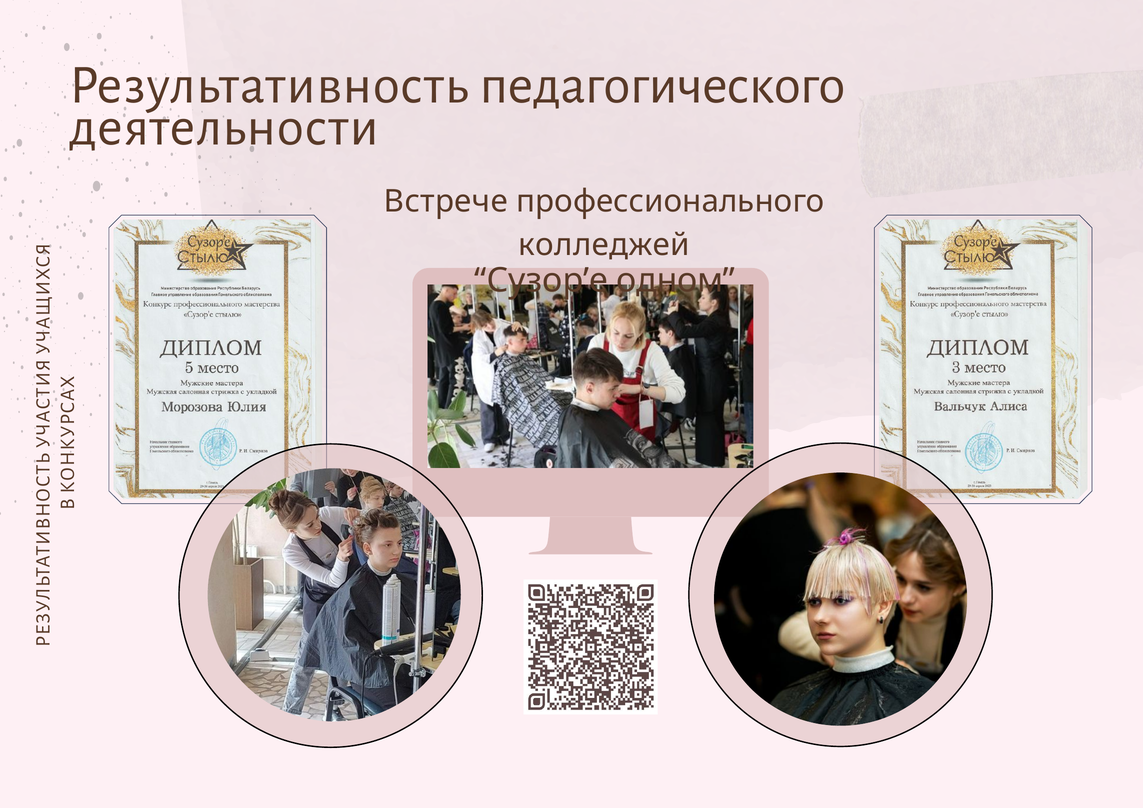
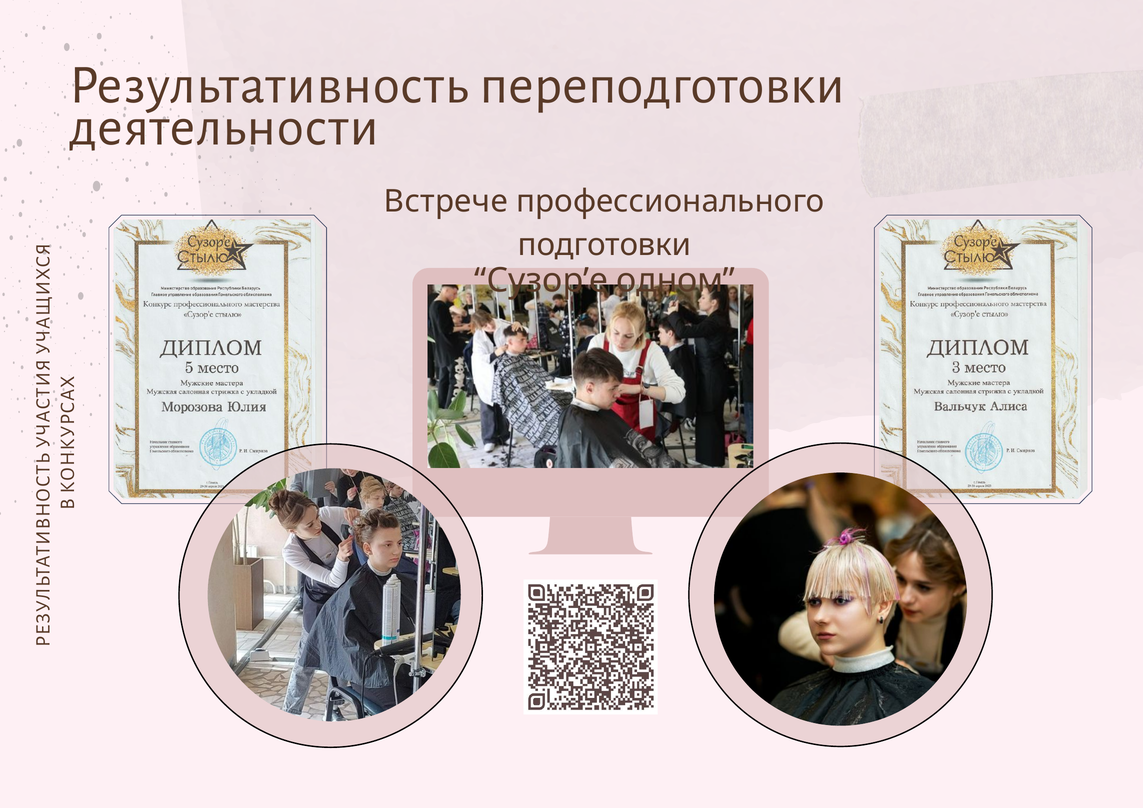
педагогического: педагогического -> переподготовки (663, 84)
колледжей: колледжей -> подготовки (605, 245)
